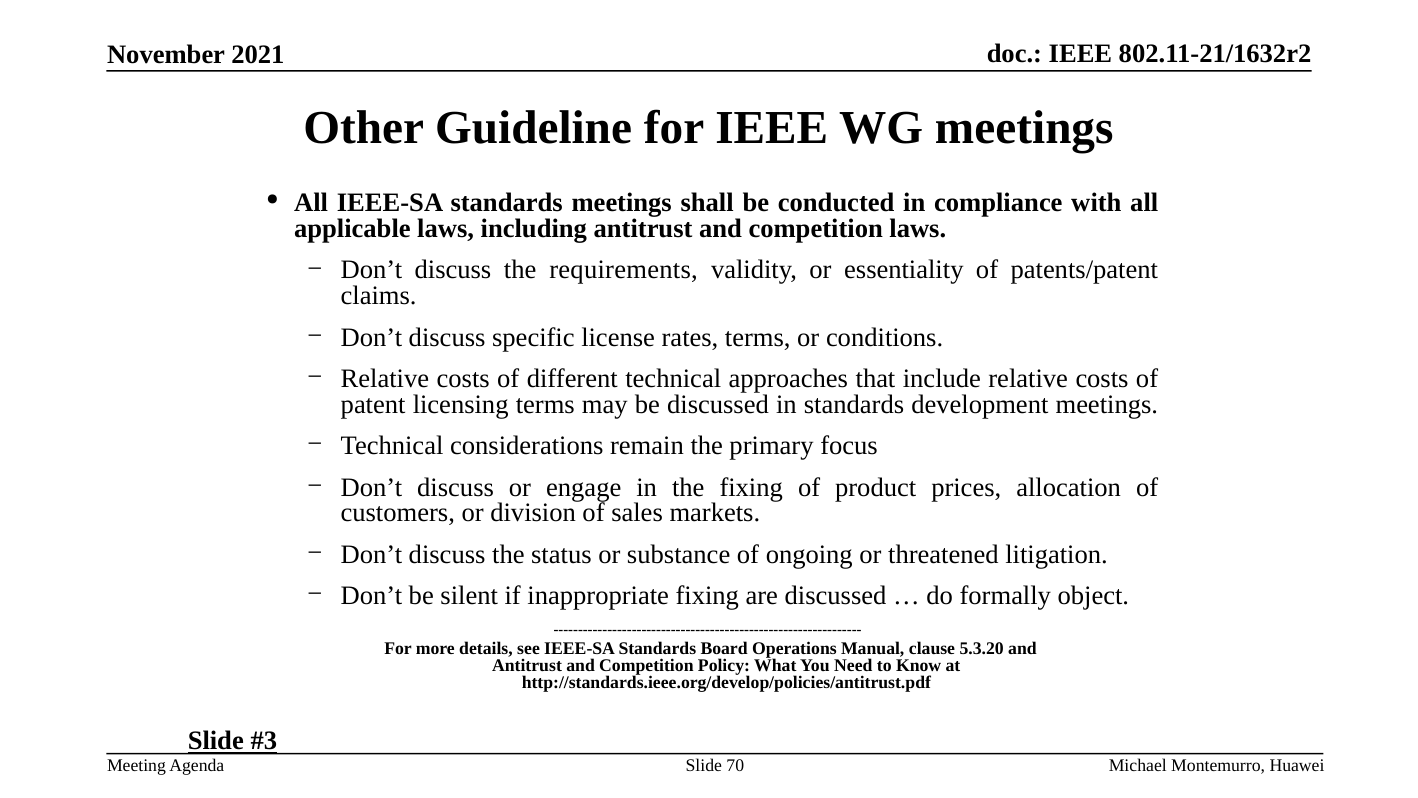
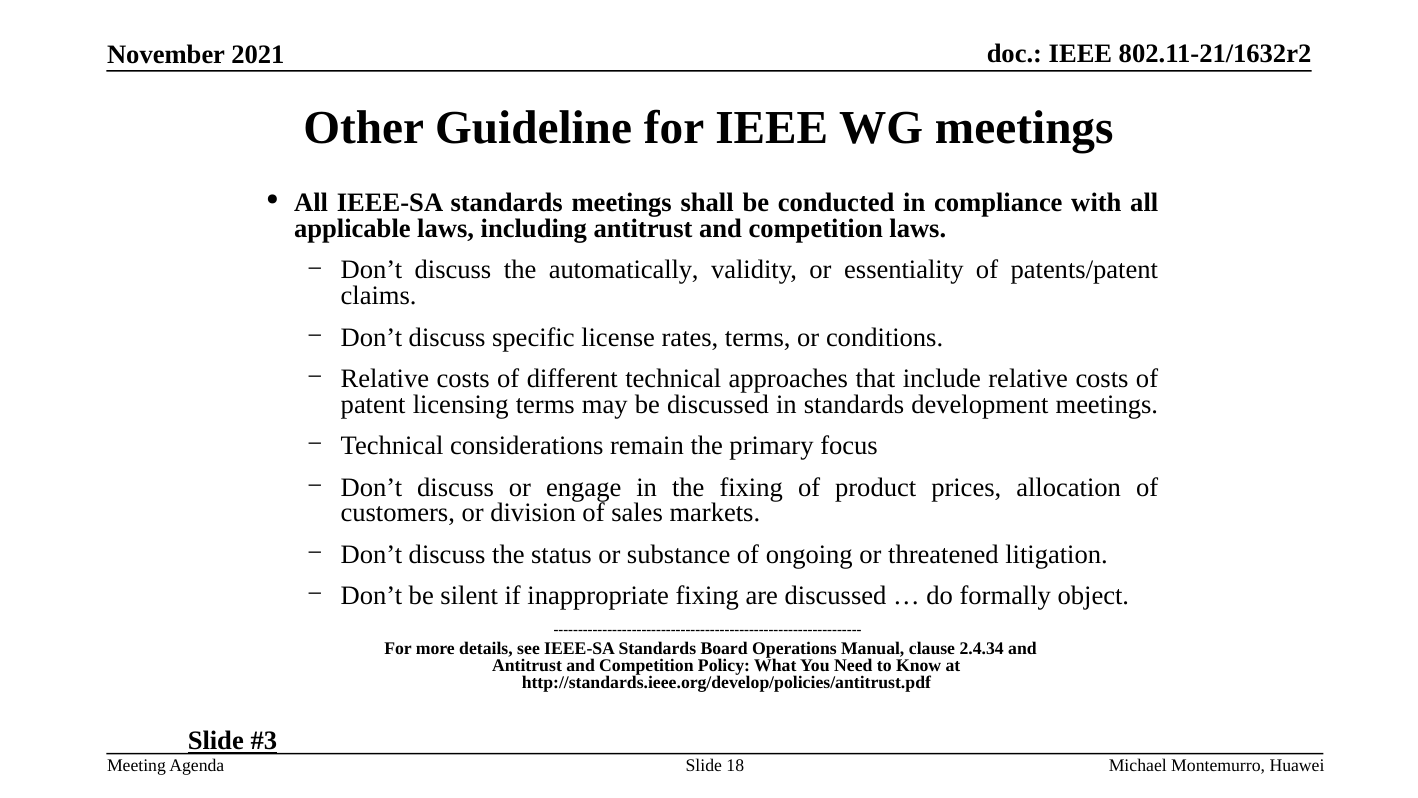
requirements: requirements -> automatically (624, 270)
5.3.20: 5.3.20 -> 2.4.34 (982, 649)
70: 70 -> 18 (735, 765)
